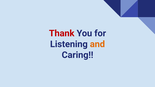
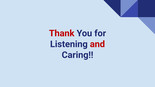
and colour: orange -> red (97, 44)
